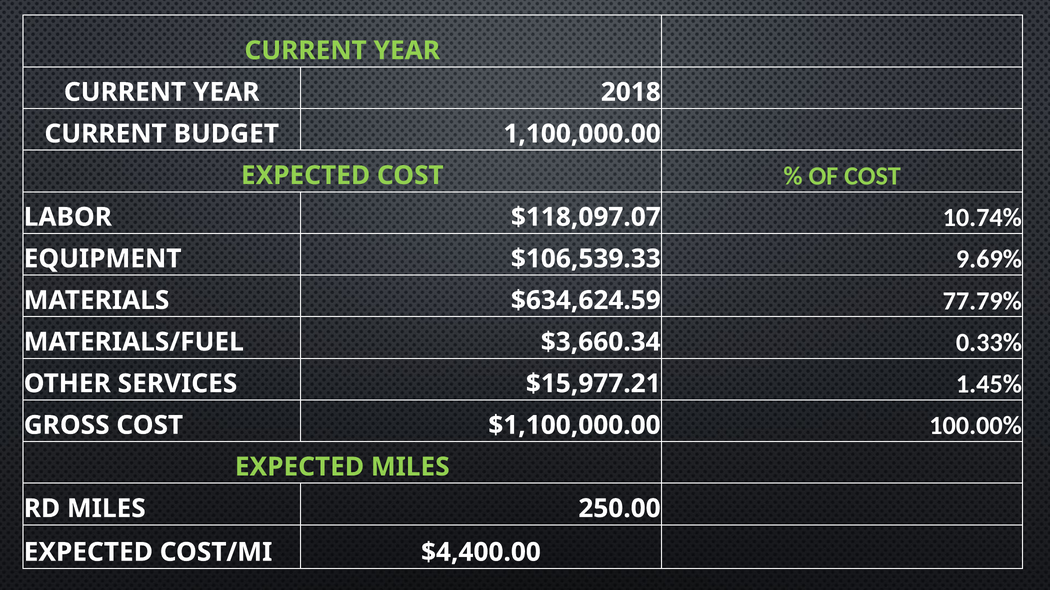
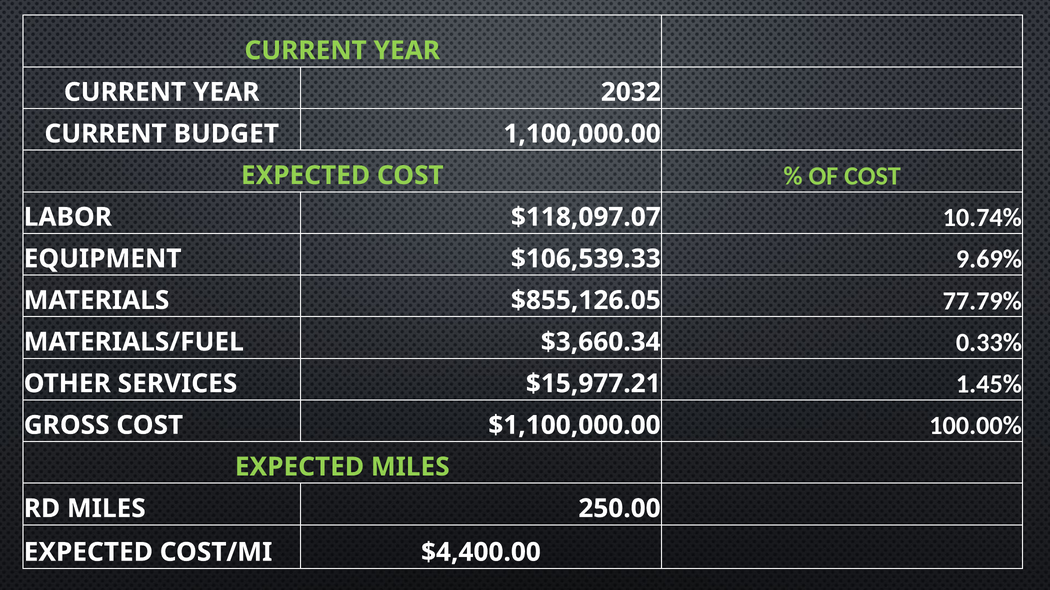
2018: 2018 -> 2032 (631, 92)
$634,624.59: $634,624.59 -> $855,126.05 (586, 301)
